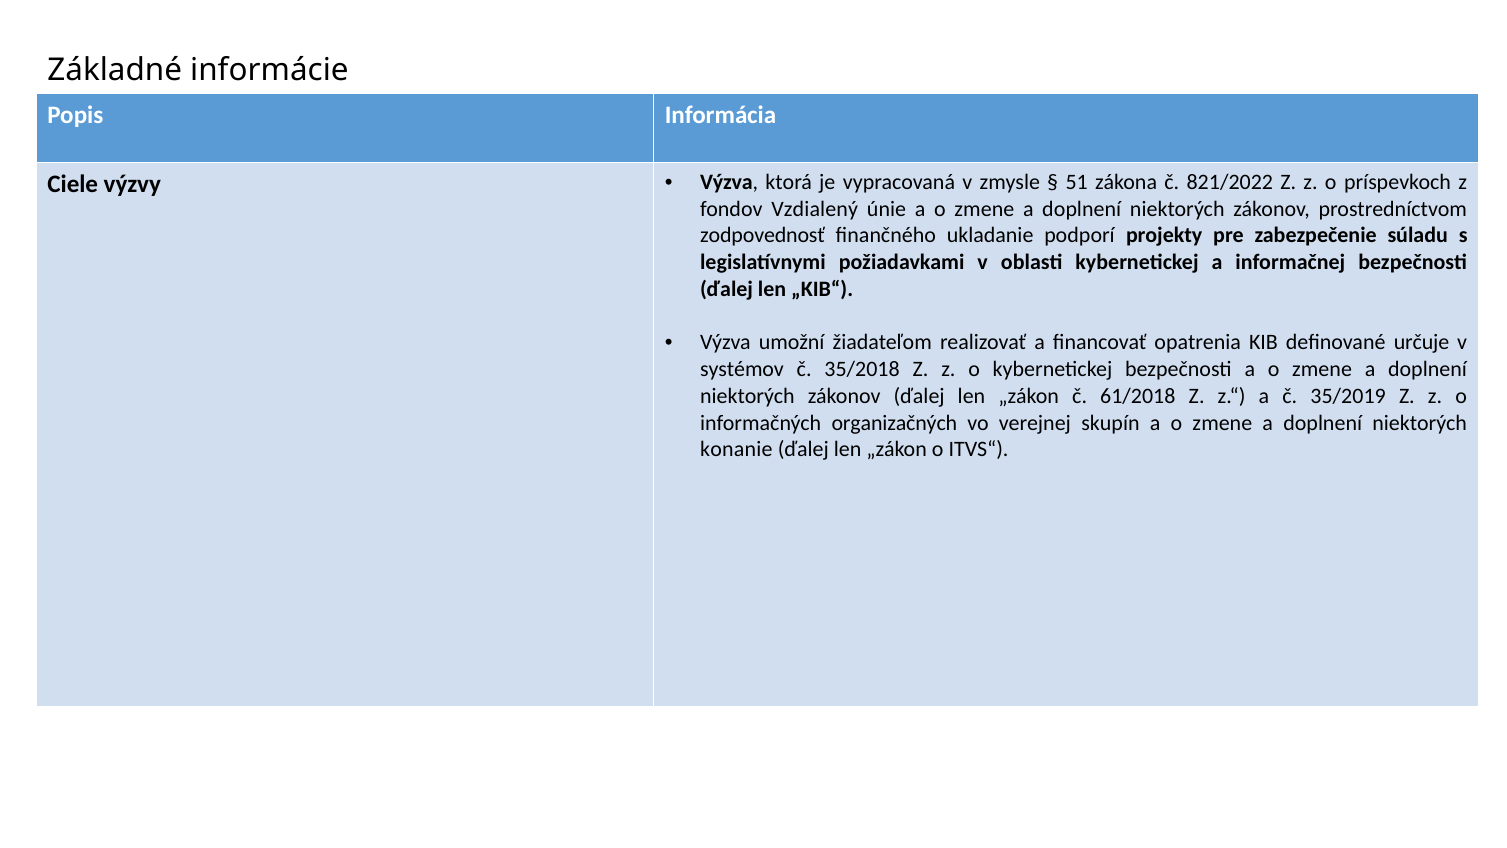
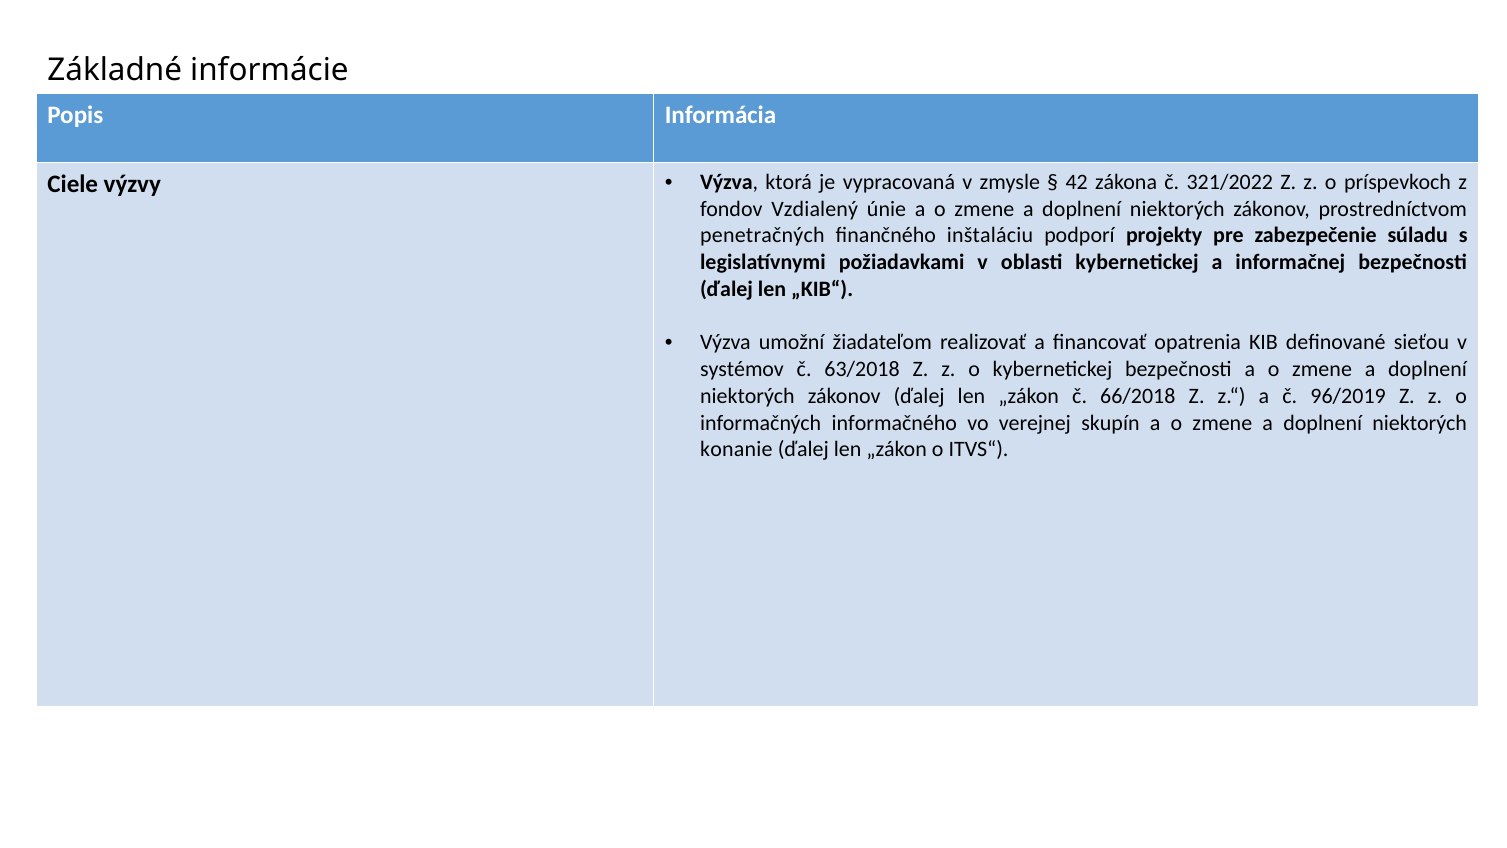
51: 51 -> 42 (1077, 182)
821/2022: 821/2022 -> 321/2022 (1230, 182)
zodpovednosť: zodpovednosť -> penetračných (762, 235)
ukladanie: ukladanie -> inštaláciu (990, 235)
určuje: určuje -> sieťou (1421, 342)
35/2018: 35/2018 -> 63/2018 (862, 369)
61/2018: 61/2018 -> 66/2018 (1138, 396)
35/2019: 35/2019 -> 96/2019 (1348, 396)
organizačných: organizačných -> informačného (894, 423)
